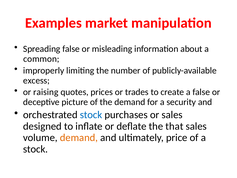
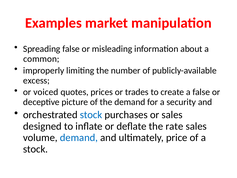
raising: raising -> voiced (46, 92)
that: that -> rate (174, 126)
demand colour: orange -> blue (79, 137)
